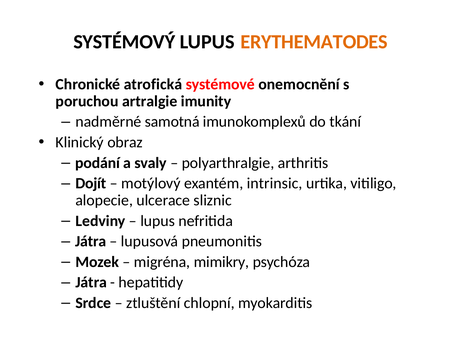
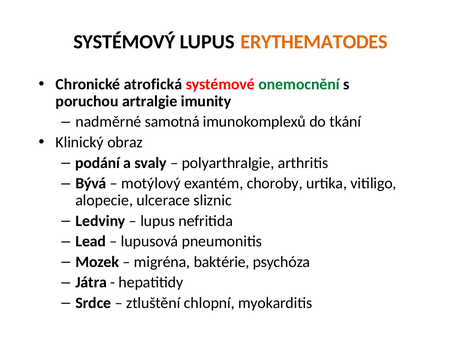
onemocnění colour: black -> green (299, 84)
Dojít: Dojít -> Bývá (91, 184)
intrinsic: intrinsic -> choroby (275, 184)
Játra: Játra -> Lead (91, 242)
mimikry: mimikry -> baktérie (222, 262)
